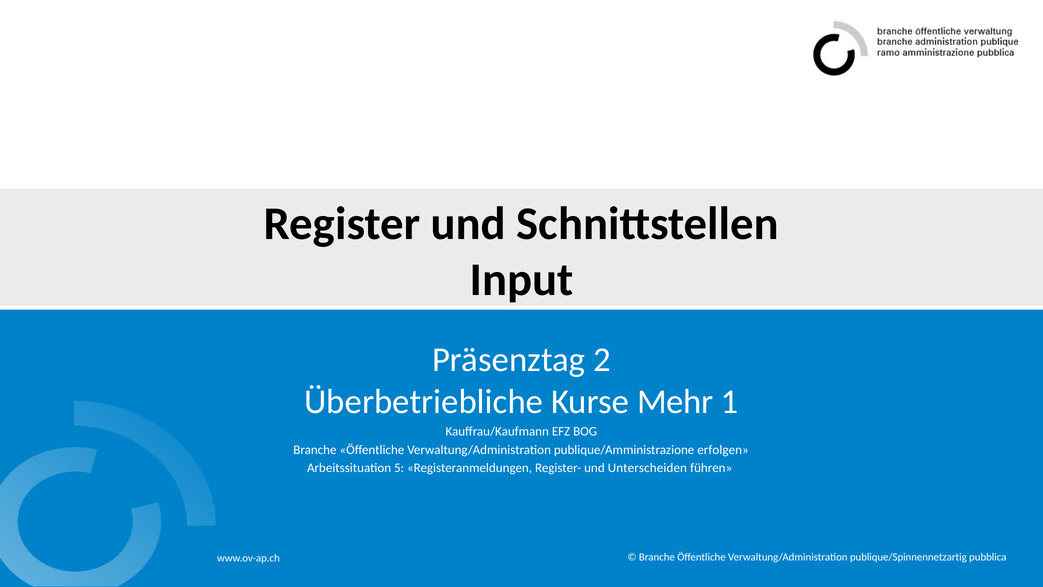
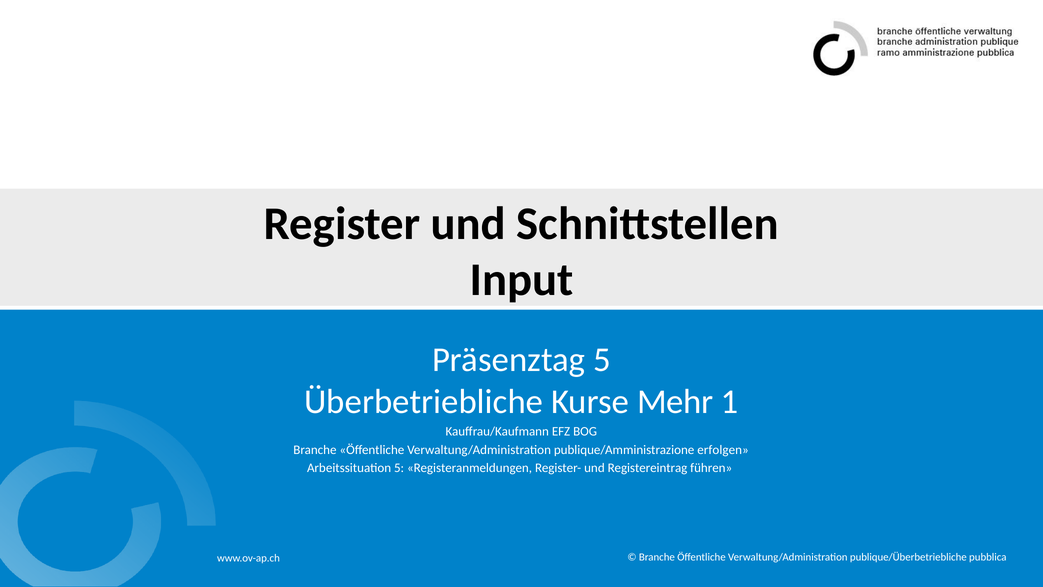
Präsenztag 2: 2 -> 5 (602, 360)
Unterscheiden: Unterscheiden -> Registereintrag (647, 468)
publique/Spinnennetzartig: publique/Spinnennetzartig -> publique/Überbetriebliche (908, 557)
